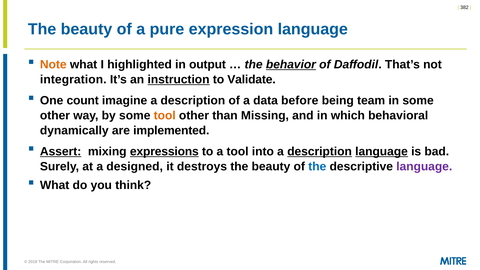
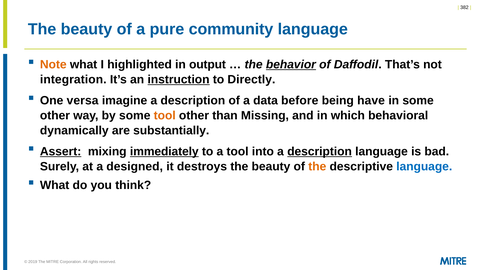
expression: expression -> community (231, 29)
Validate: Validate -> Directly (251, 79)
count: count -> versa (83, 100)
team: team -> have (371, 100)
implemented: implemented -> substantially (171, 130)
expressions: expressions -> immediately (164, 151)
language underline: present -> none (382, 151)
the colour: blue -> orange (317, 166)
language colour: purple -> blue (424, 166)
